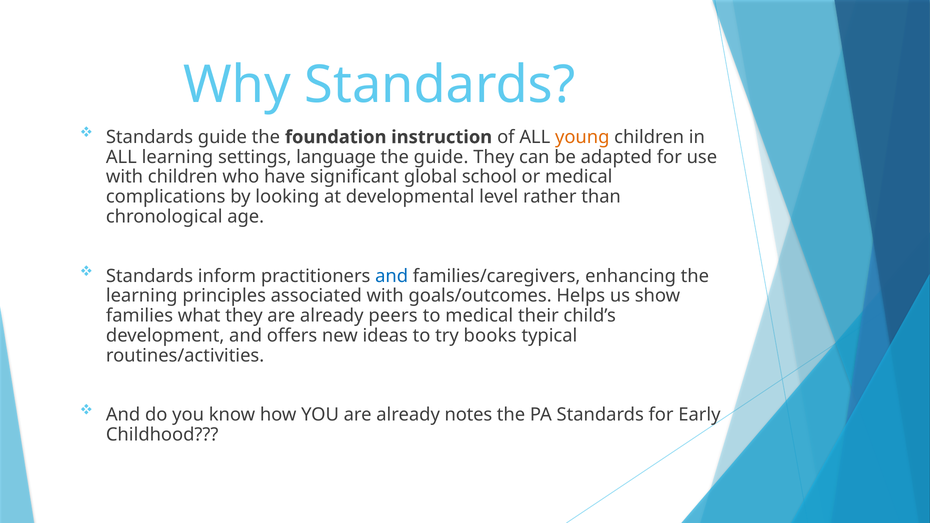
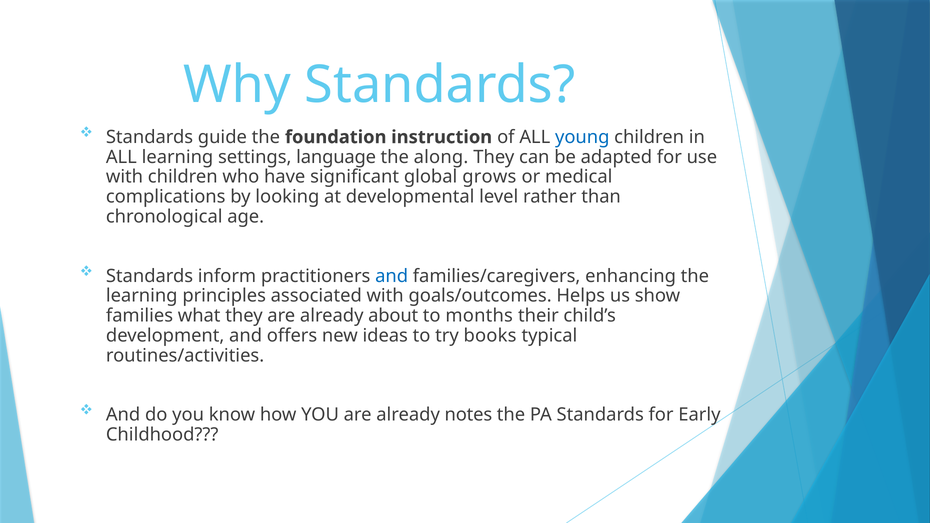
young colour: orange -> blue (582, 137)
the guide: guide -> along (441, 157)
school: school -> grows (489, 177)
peers: peers -> about (393, 316)
to medical: medical -> months (479, 316)
